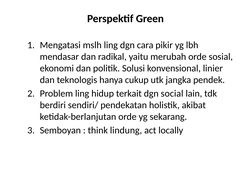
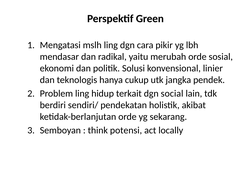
lindung: lindung -> potensi (126, 130)
